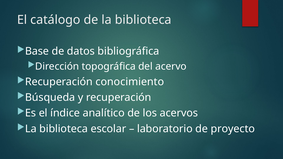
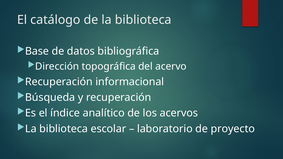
conocimiento: conocimiento -> informacional (130, 82)
